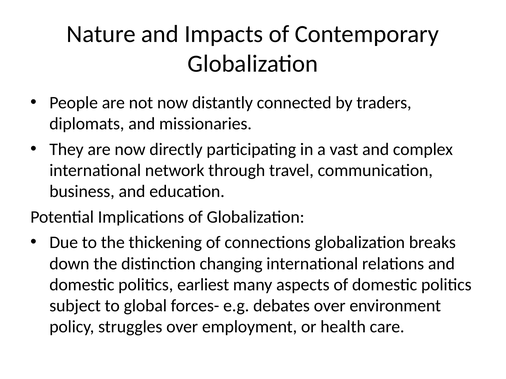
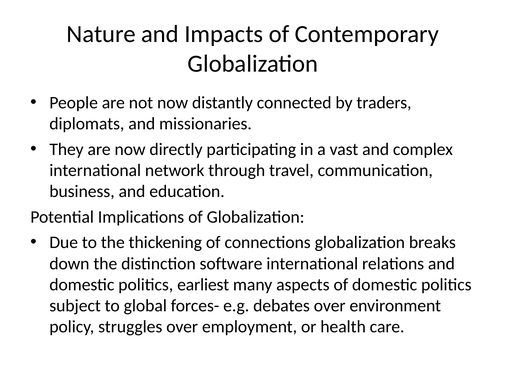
changing: changing -> software (231, 264)
